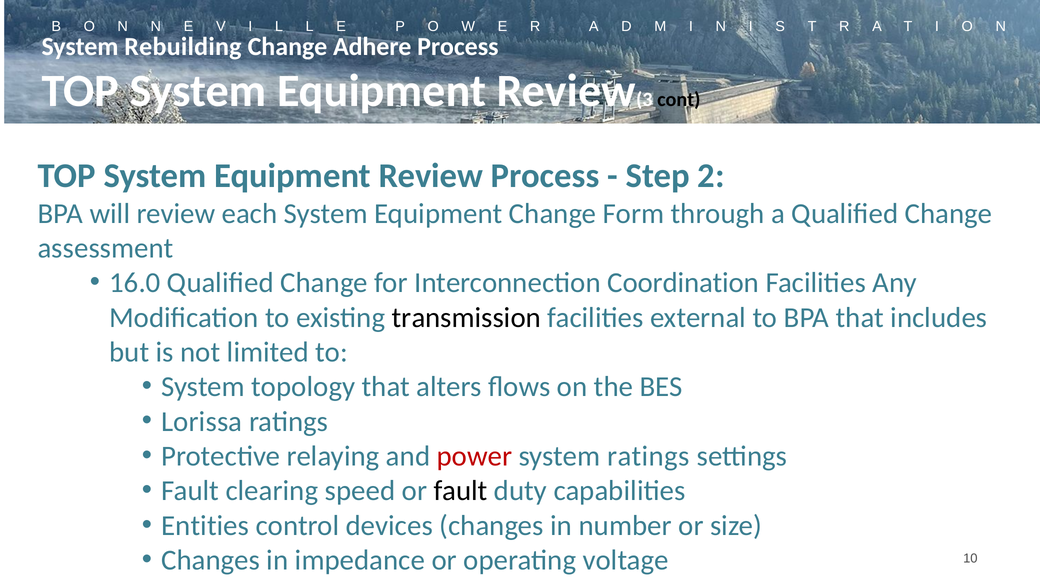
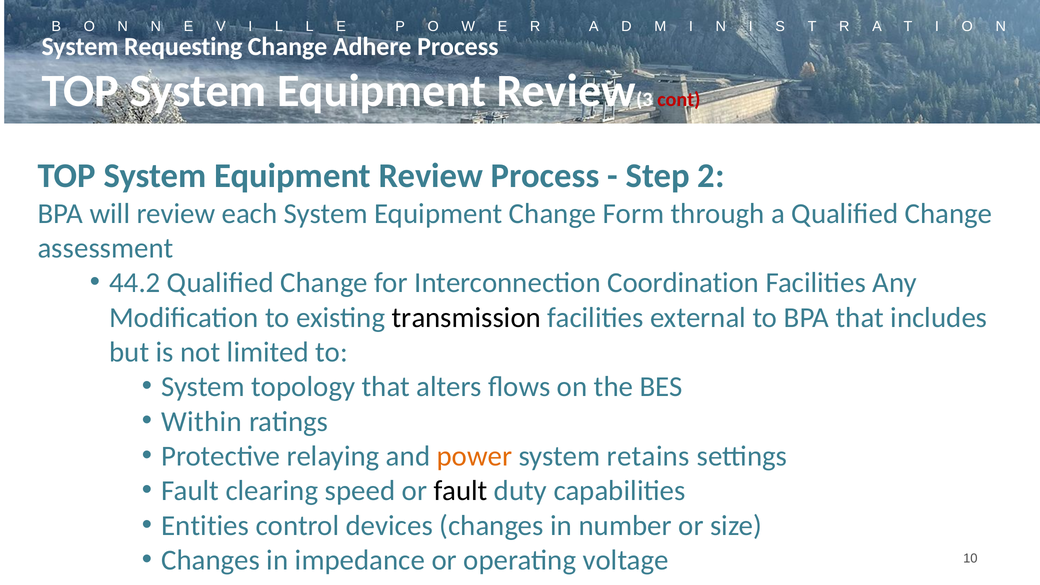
Rebuilding: Rebuilding -> Requesting (183, 46)
cont colour: black -> red (679, 100)
16.0: 16.0 -> 44.2 (135, 283)
Lorissa: Lorissa -> Within (202, 422)
power colour: red -> orange (474, 456)
system ratings: ratings -> retains (648, 456)
